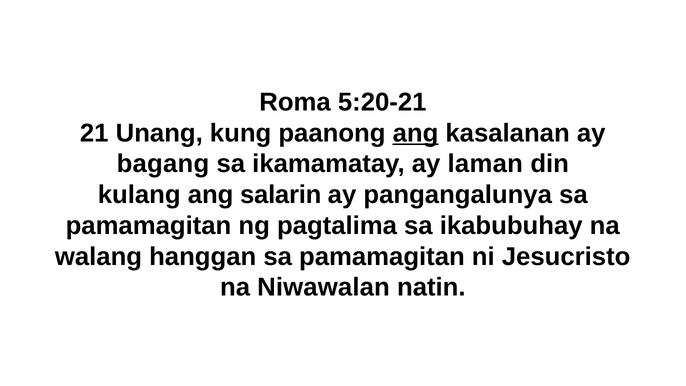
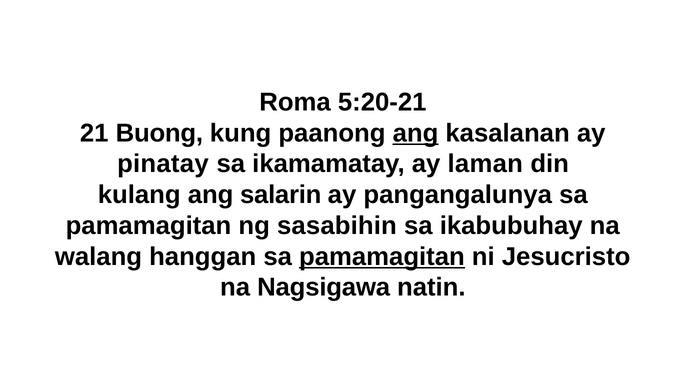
Unang: Unang -> Buong (159, 133)
bagang: bagang -> pinatay (163, 164)
pagtalima: pagtalima -> sasabihin (337, 226)
pamamagitan underline: none -> present (382, 256)
Niwawalan: Niwawalan -> Nagsigawa (324, 287)
